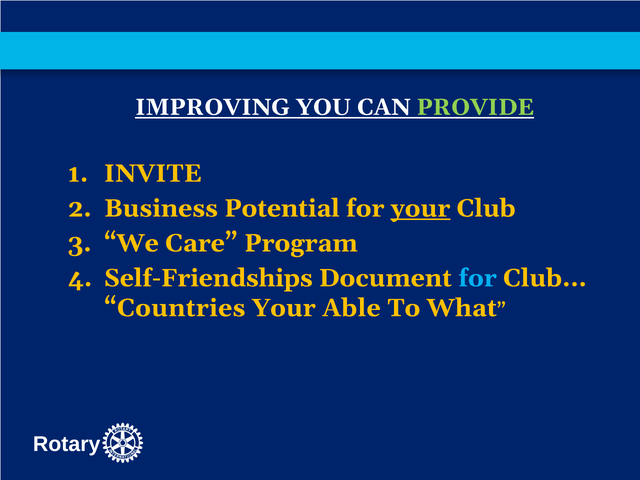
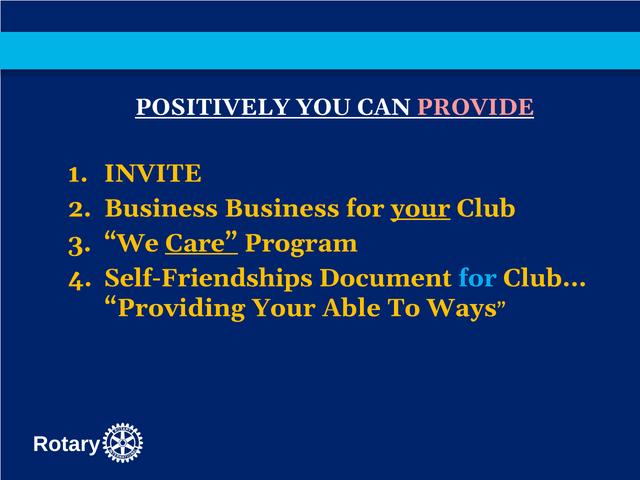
IMPROVING: IMPROVING -> POSITIVELY (213, 107)
PROVIDE colour: light green -> pink (475, 107)
Business Potential: Potential -> Business (282, 208)
Care underline: none -> present (201, 243)
Countries: Countries -> Providing (175, 308)
What: What -> Ways (462, 308)
